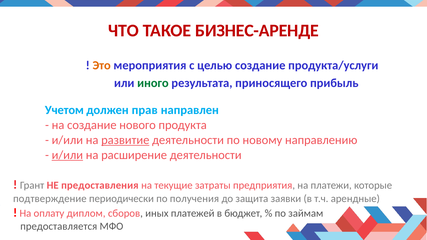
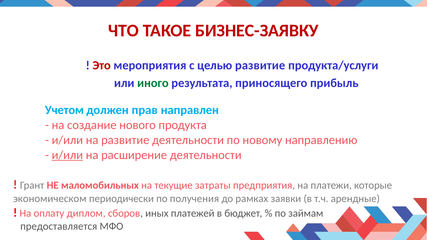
БИЗНЕС-АРЕНДЕ: БИЗНЕС-АРЕНДЕ -> БИЗНЕС-ЗАЯВКУ (257, 31)
Это colour: orange -> red (102, 65)
целью создание: создание -> развитие (260, 65)
развитие underline: present -> none (125, 140)
предоставления: предоставления -> маломобильных (100, 186)
подтверждение: подтверждение -> экономическом (50, 199)
защита: защита -> рамках (252, 199)
